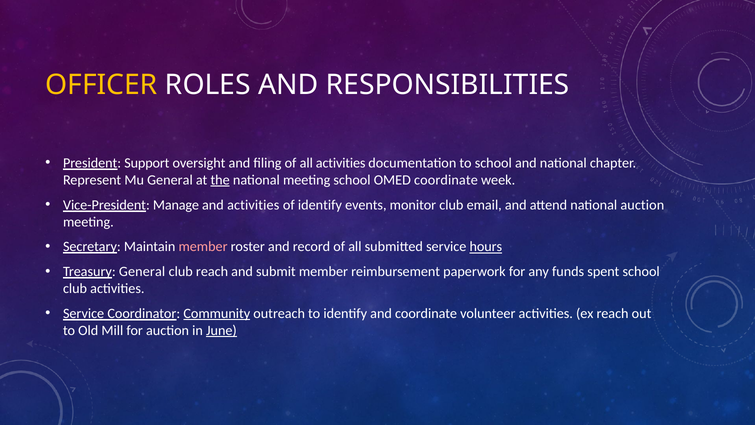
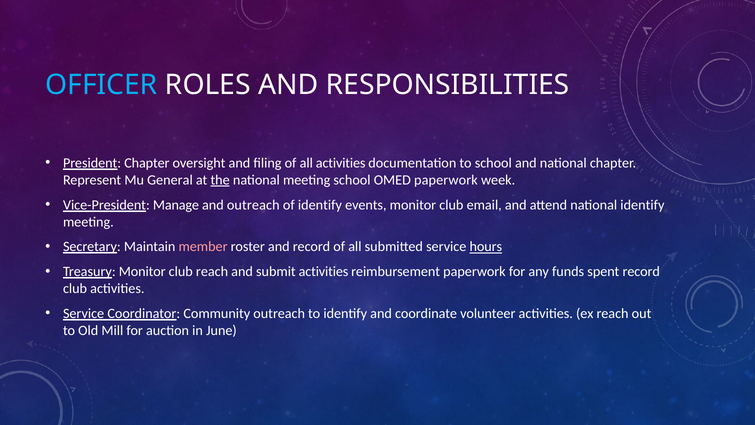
OFFICER colour: yellow -> light blue (101, 85)
President Support: Support -> Chapter (147, 163)
OMED coordinate: coordinate -> paperwork (446, 180)
and activities: activities -> outreach (253, 205)
national auction: auction -> identify (642, 205)
Treasury General: General -> Monitor (142, 271)
submit member: member -> activities (324, 271)
spent school: school -> record (641, 271)
Community underline: present -> none (217, 313)
June underline: present -> none (221, 330)
